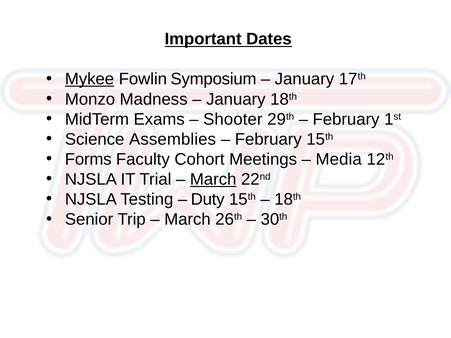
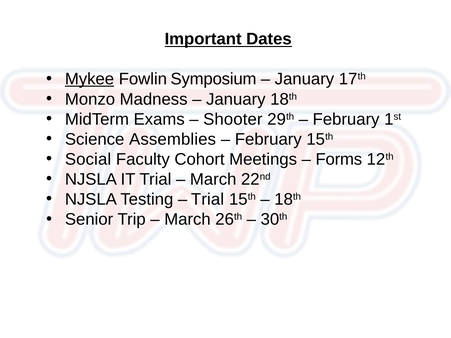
Forms: Forms -> Social (88, 159)
Media: Media -> Forms (339, 159)
March underline: present -> none (213, 179)
Duty: Duty -> Trial (208, 200)
